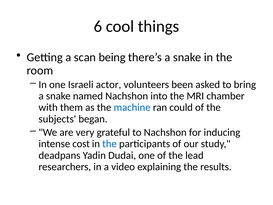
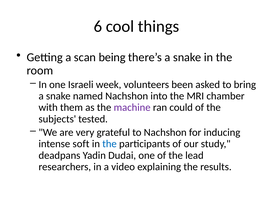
actor: actor -> week (109, 84)
machine colour: blue -> purple (132, 107)
began: began -> tested (93, 119)
cost: cost -> soft (81, 144)
